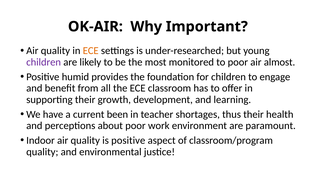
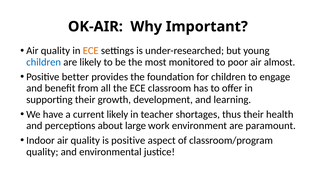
children colour: purple -> blue (44, 62)
humid: humid -> better (75, 77)
current been: been -> likely (117, 114)
about poor: poor -> large (136, 126)
